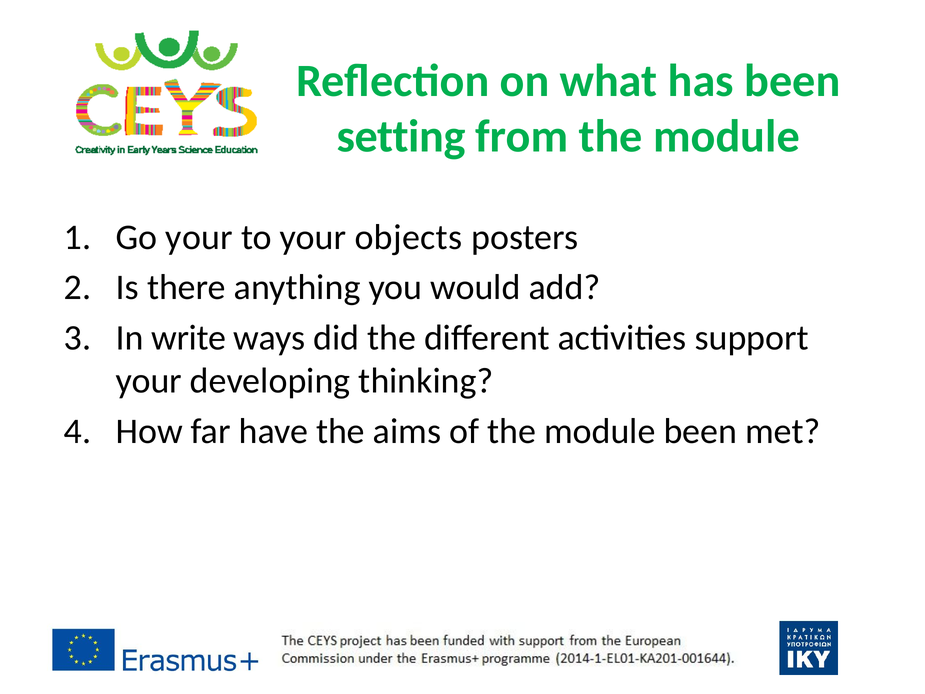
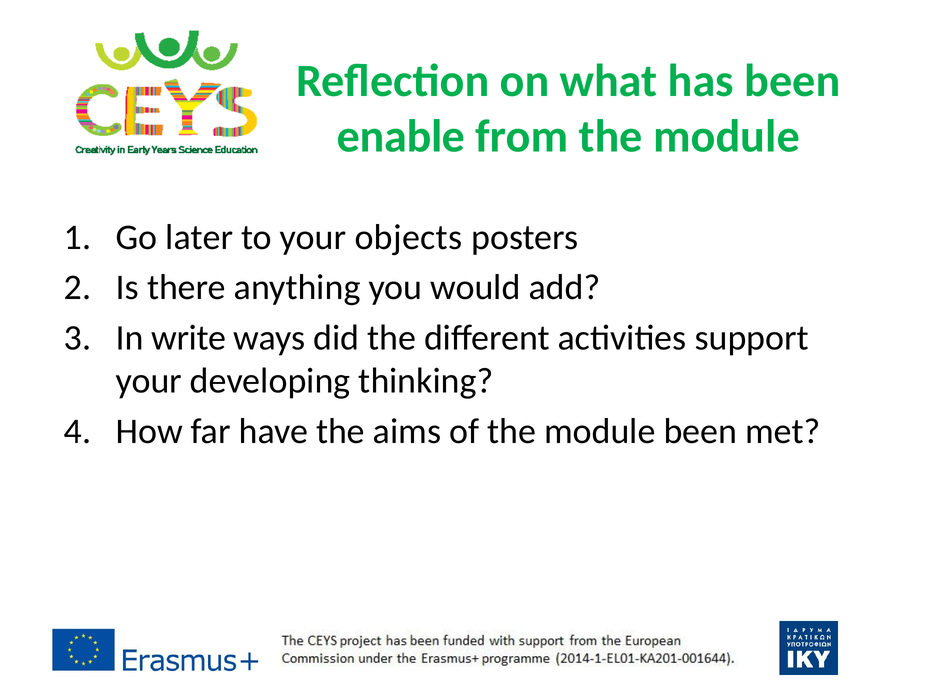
setting: setting -> enable (401, 137)
Go your: your -> later (199, 237)
